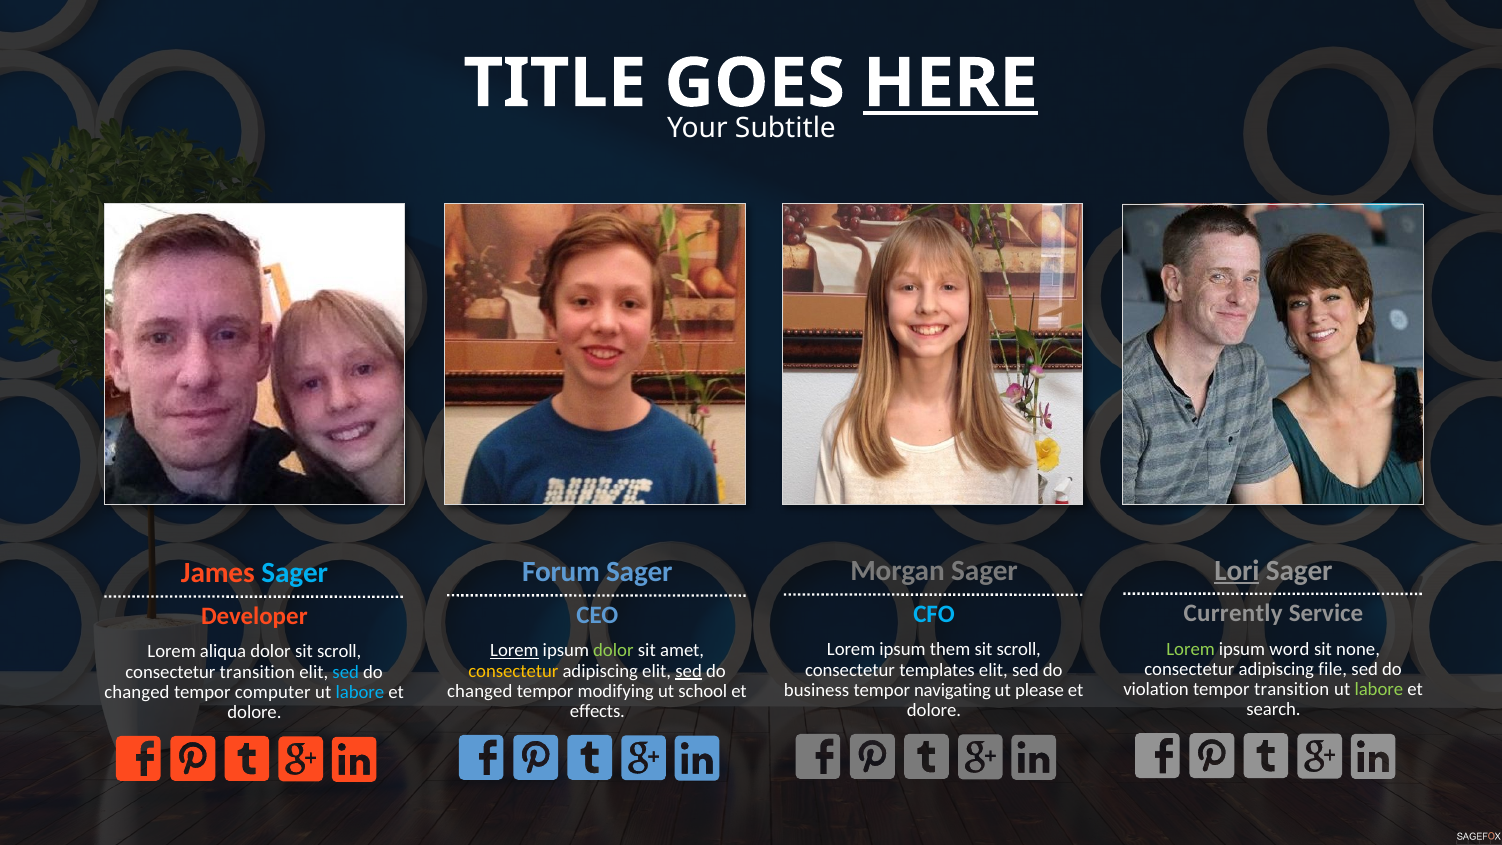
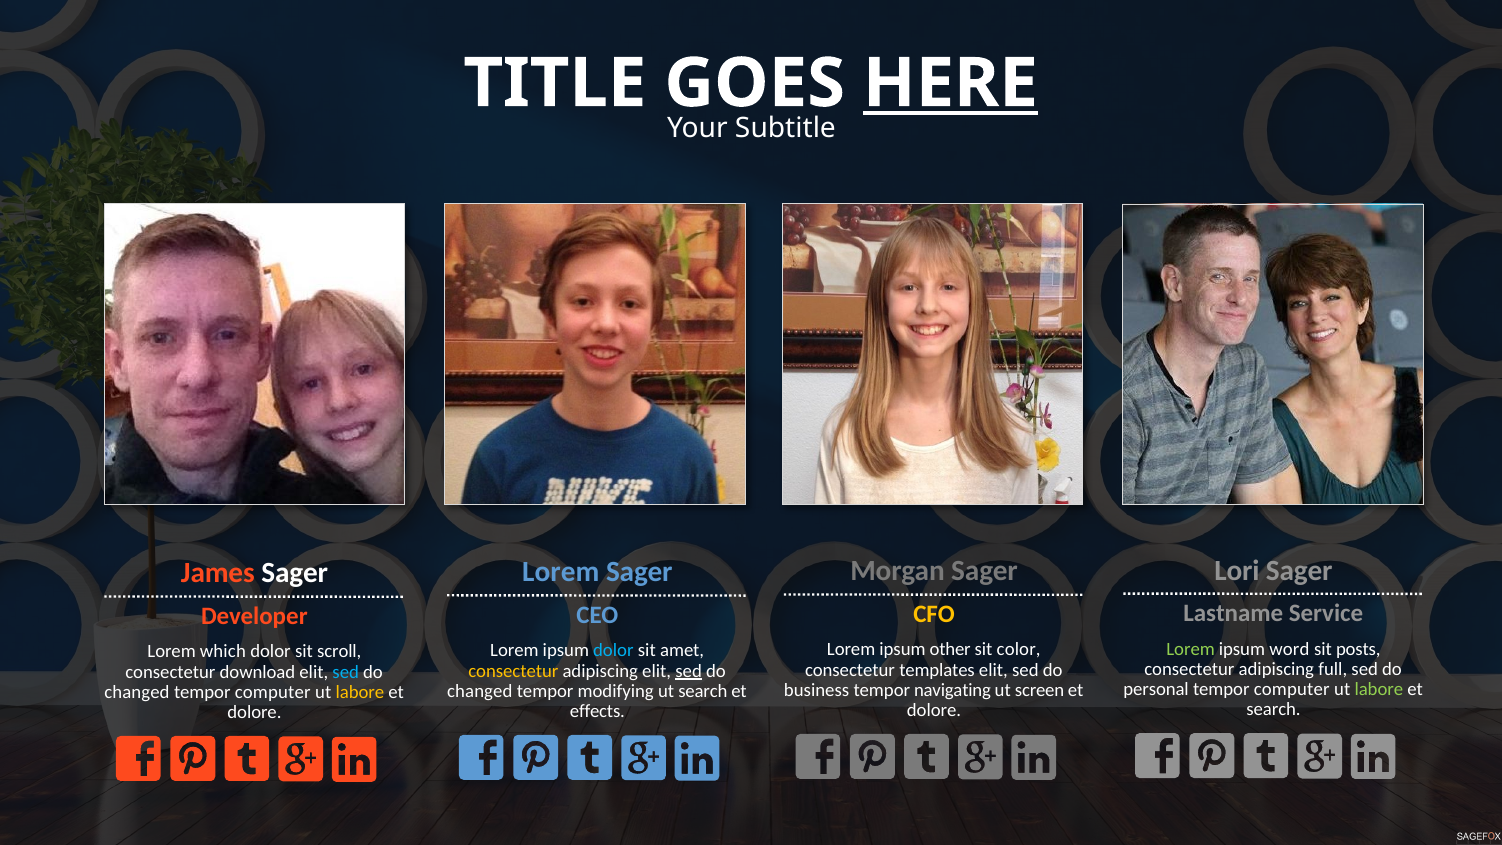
Lori underline: present -> none (1237, 570)
Forum: Forum -> Lorem (561, 572)
Sager colour: light blue -> white (295, 573)
Currently: Currently -> Lastname (1233, 613)
CFO colour: light blue -> yellow (934, 614)
none: none -> posts (1358, 649)
them: them -> other (950, 650)
scroll: scroll -> color (1019, 650)
Lorem underline: present -> none (514, 650)
dolor colour: light green -> light blue (613, 650)
aliqua: aliqua -> which (223, 652)
file: file -> full (1333, 669)
consectetur transition: transition -> download (257, 672)
violation: violation -> personal (1156, 689)
transition: transition -> computer (1292, 689)
please: please -> screen (1040, 690)
ut school: school -> search (703, 691)
labore colour: light blue -> yellow (360, 692)
